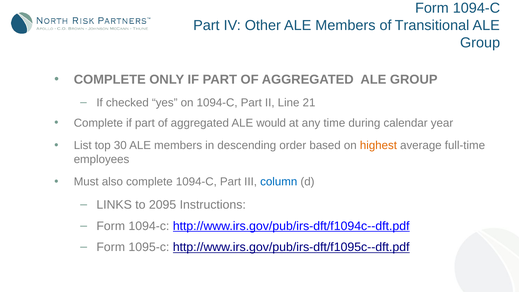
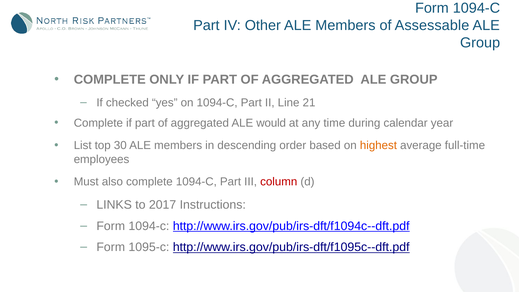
Transitional: Transitional -> Assessable (432, 25)
column colour: blue -> red (279, 182)
2095: 2095 -> 2017 (163, 205)
